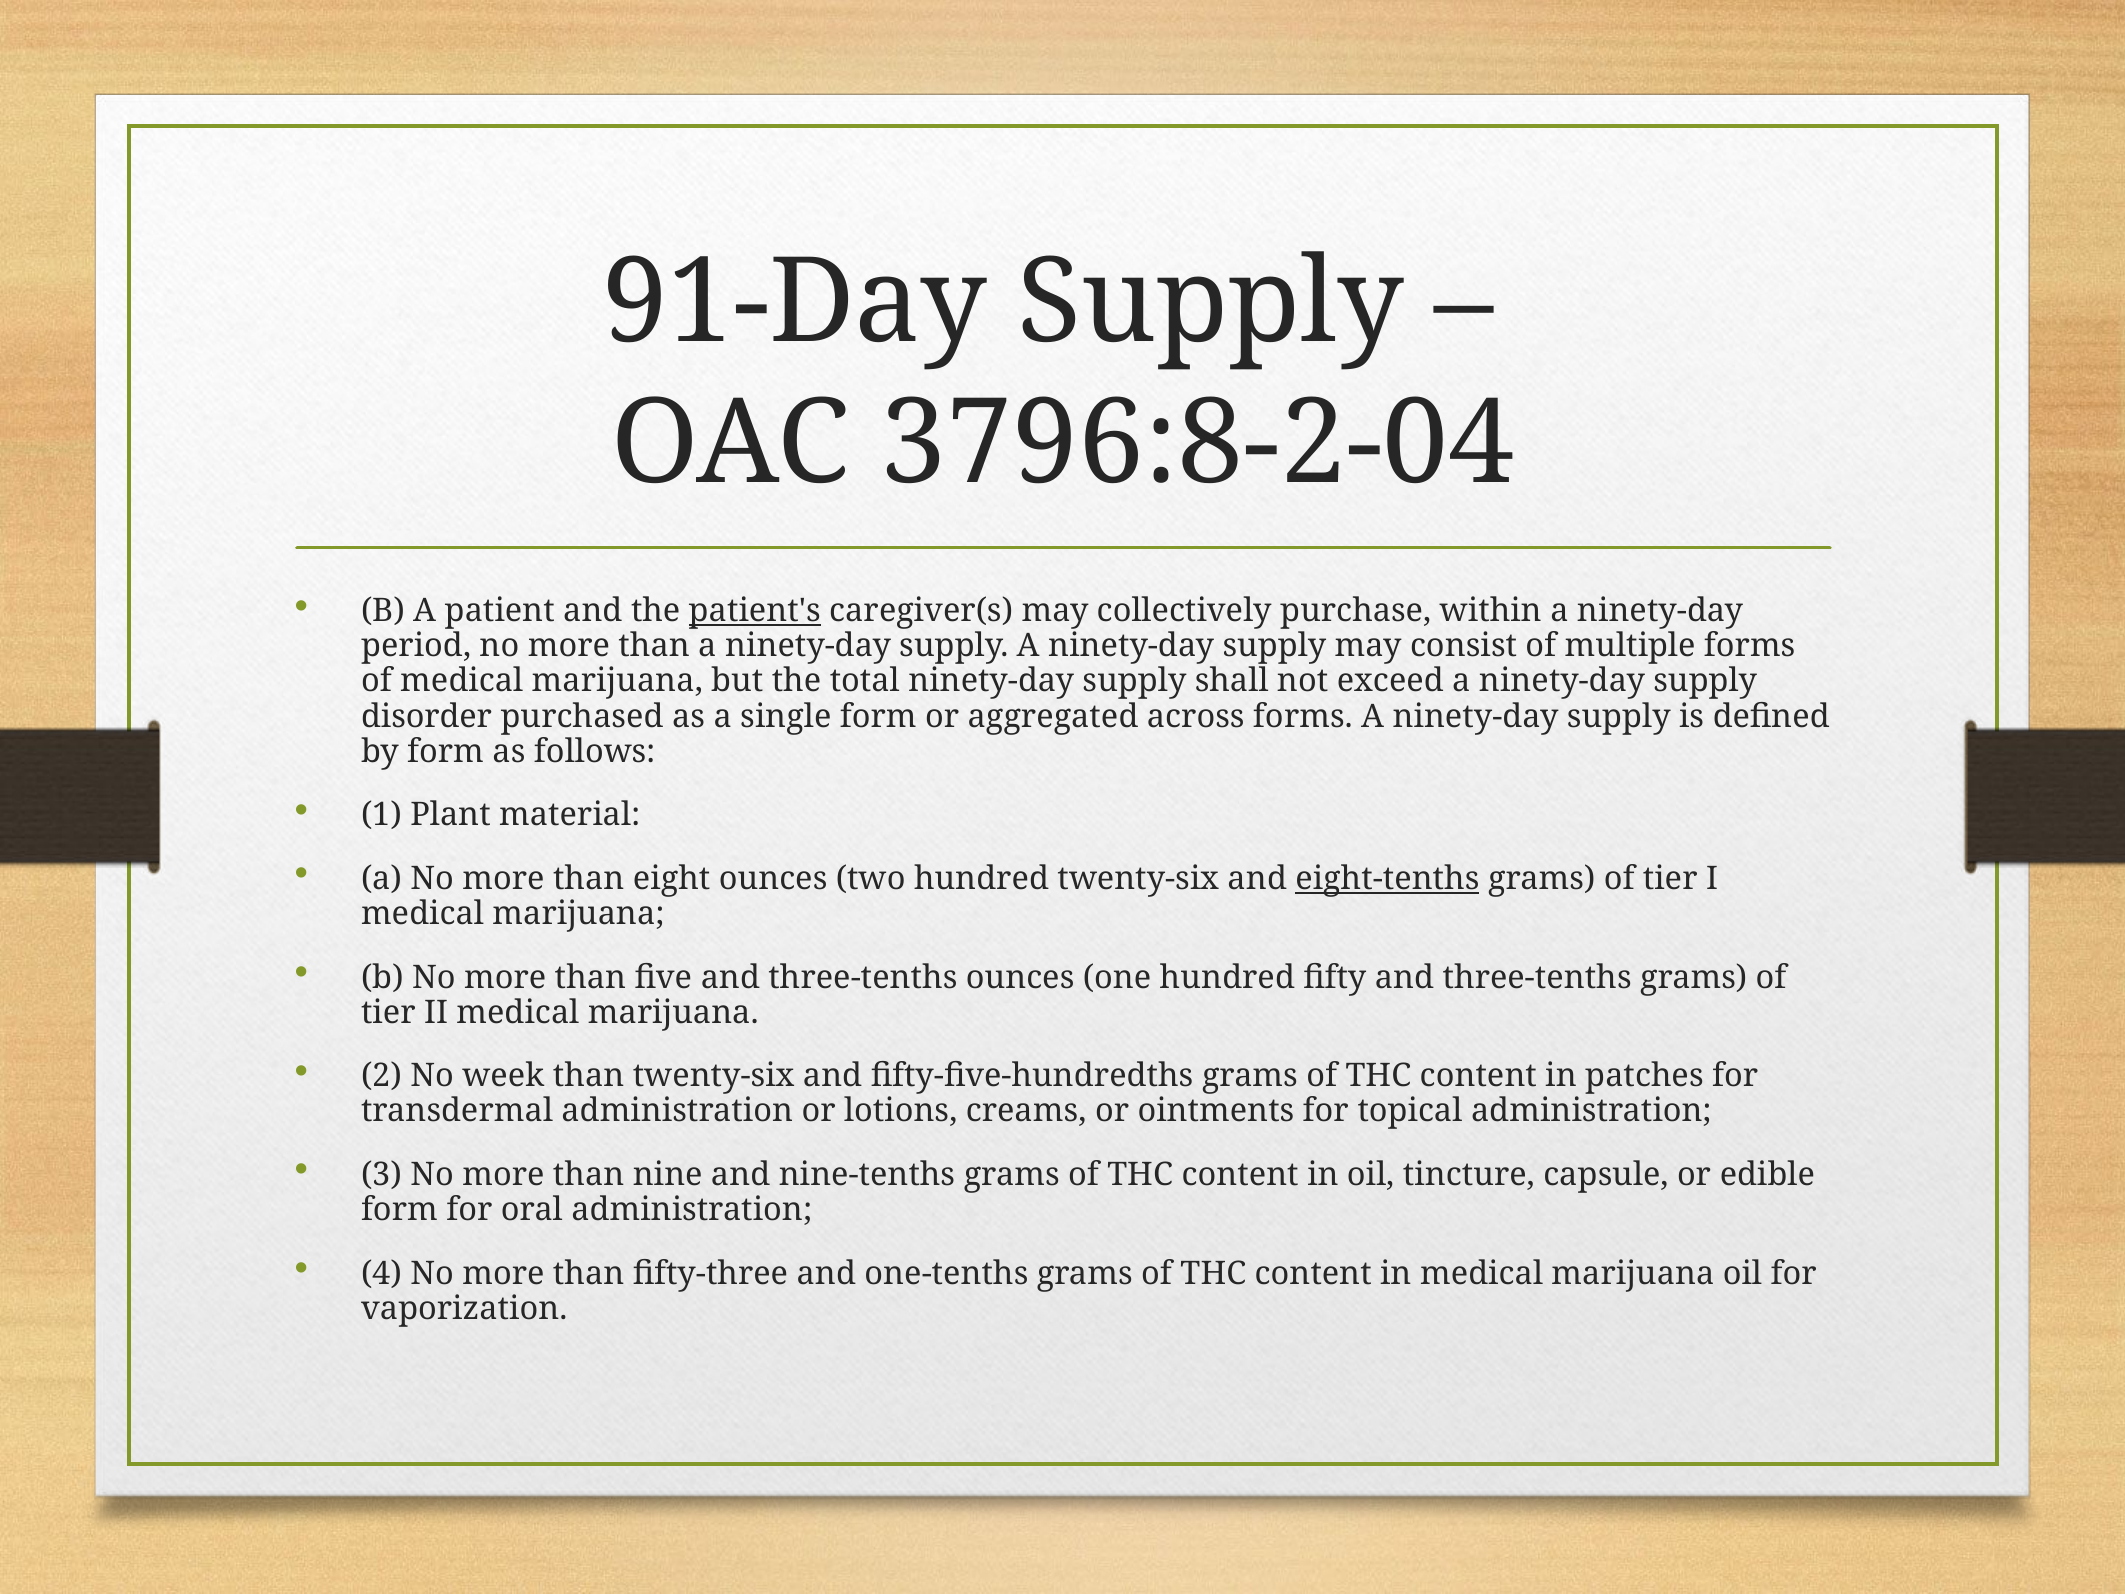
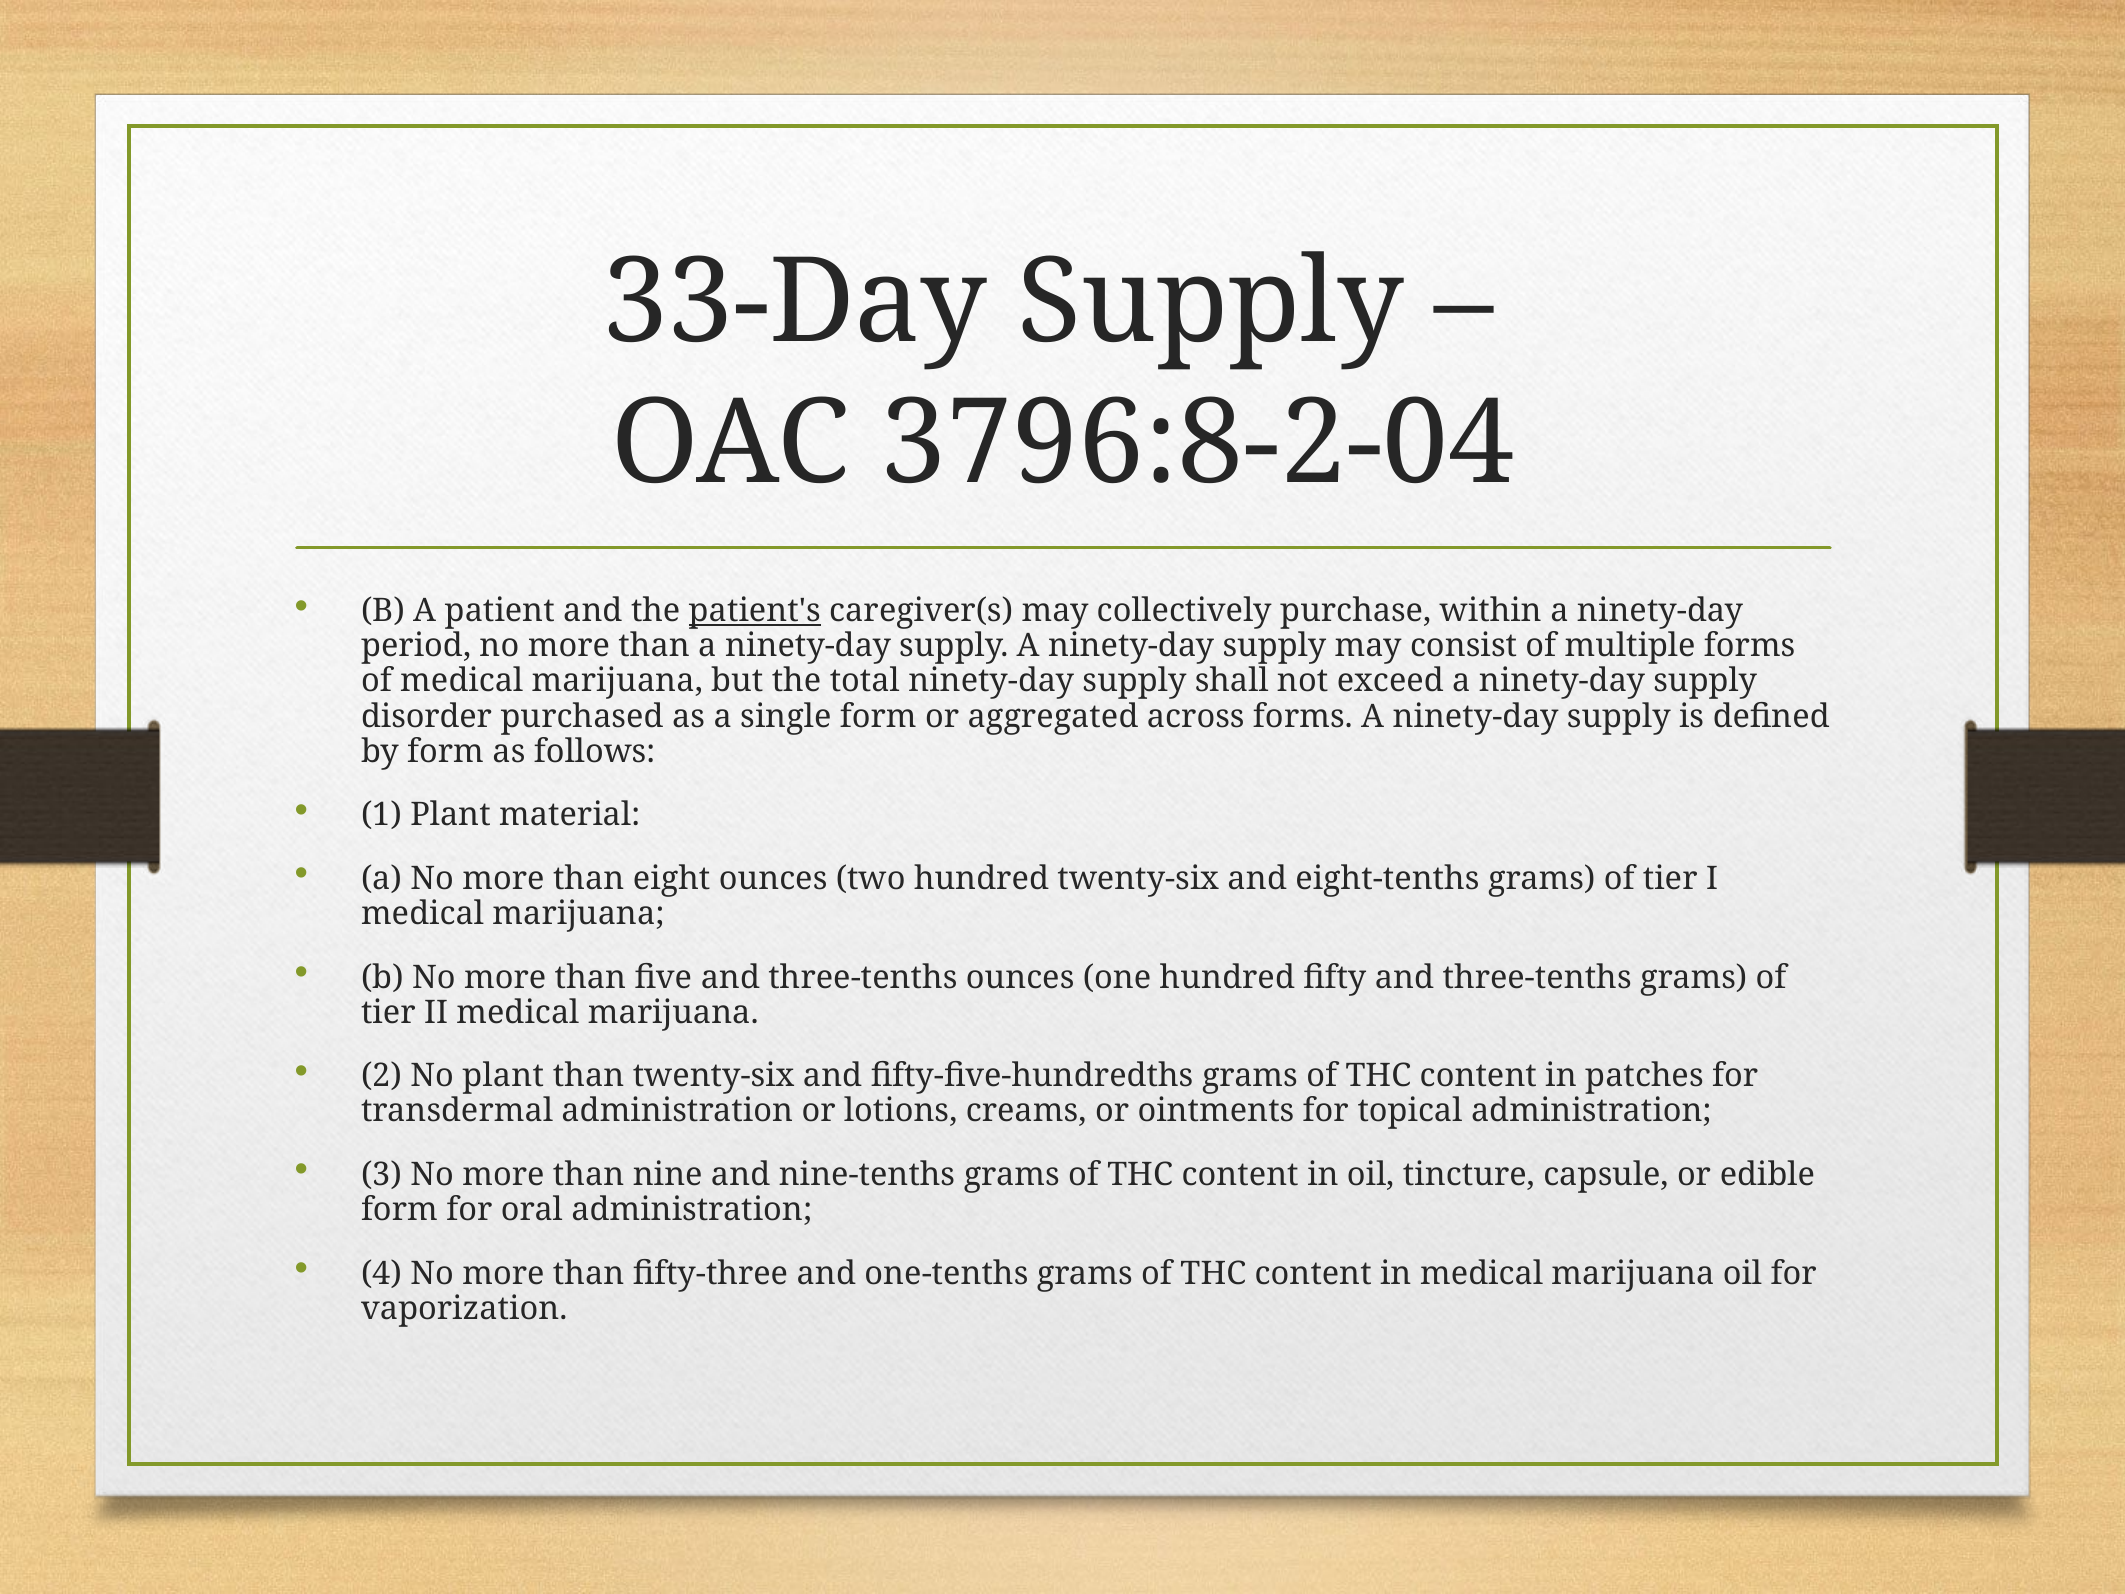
91-Day: 91-Day -> 33-Day (795, 302)
eight-tenths underline: present -> none (1387, 879)
No week: week -> plant (503, 1076)
